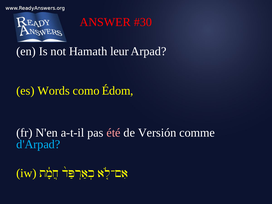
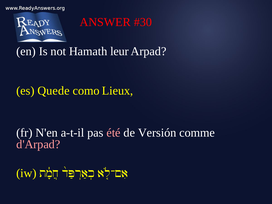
Words: Words -> Quede (54, 91)
Édom: Édom -> Lieux (118, 91)
d'Arpad colour: light blue -> pink (38, 144)
